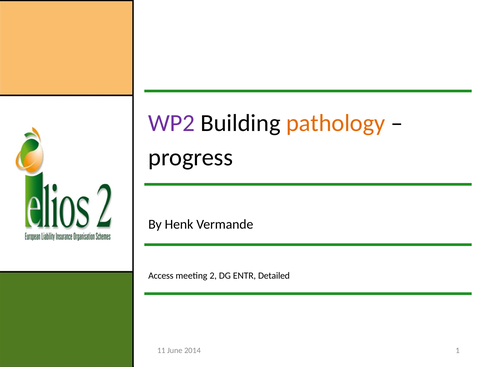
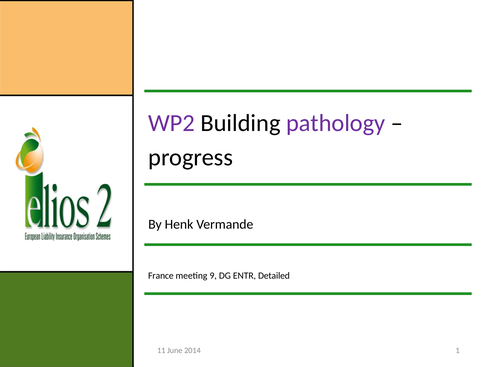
pathology colour: orange -> purple (336, 123)
Access: Access -> France (161, 275)
2: 2 -> 9 (213, 275)
